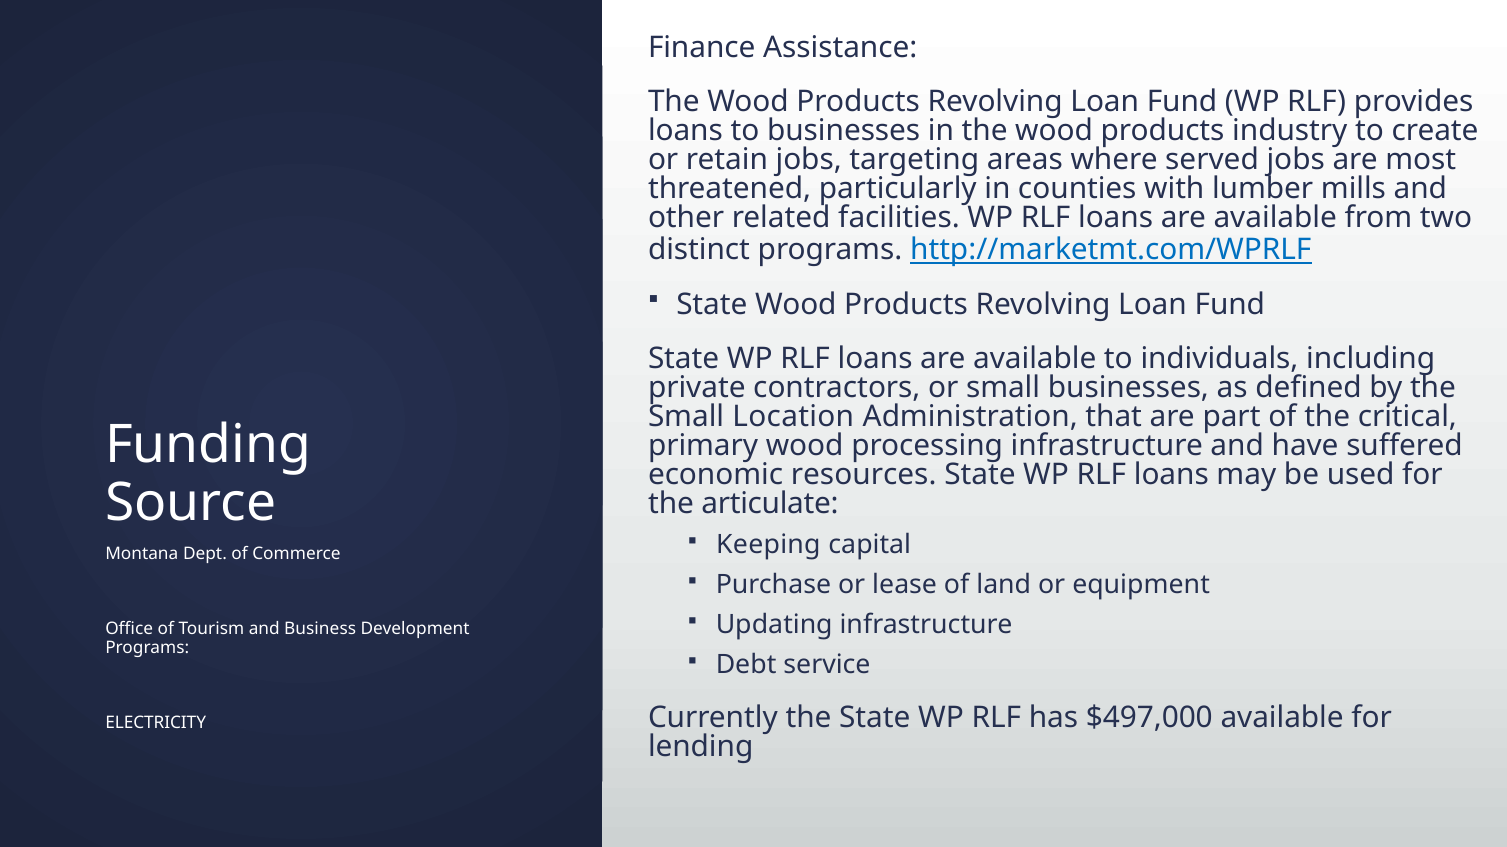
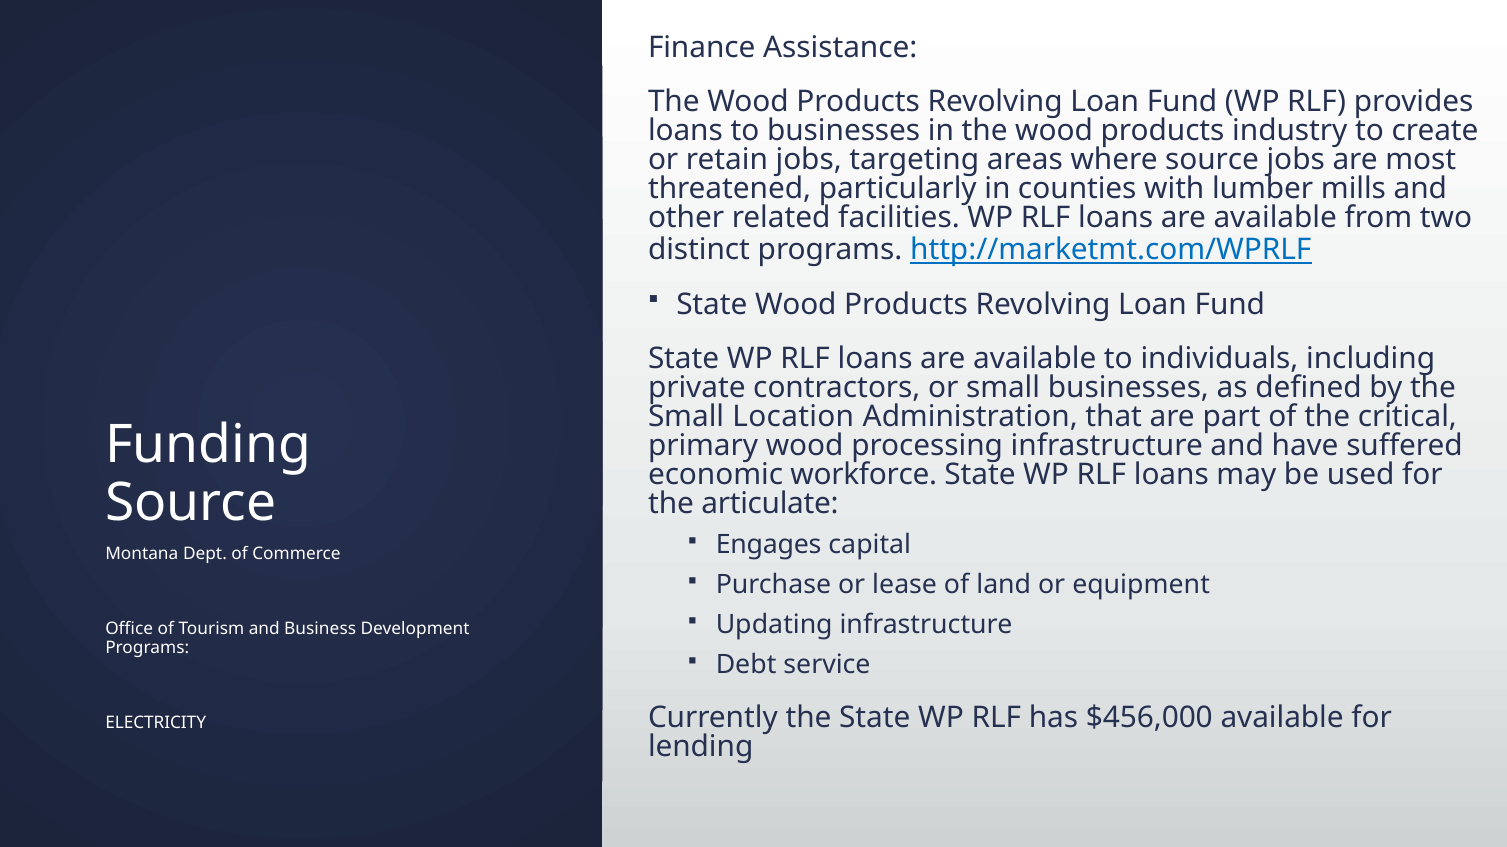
where served: served -> source (1212, 160)
resources: resources -> workforce (864, 475)
Keeping: Keeping -> Engages (769, 546)
$497,000: $497,000 -> $456,000 (1149, 718)
